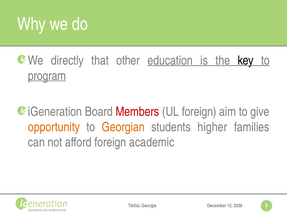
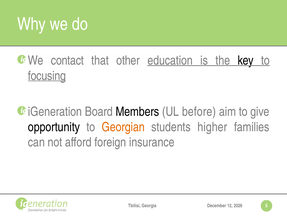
directly: directly -> contact (67, 60)
program: program -> focusing (47, 76)
Members colour: red -> black (137, 111)
UL foreign: foreign -> before (199, 111)
opportunity colour: orange -> black (54, 127)
academic: academic -> insurance (152, 142)
